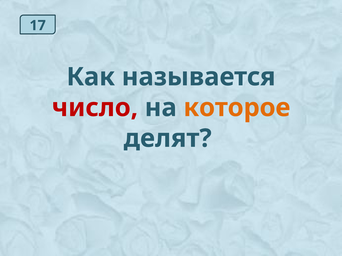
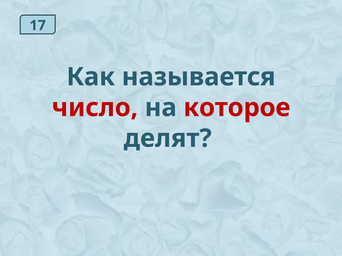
которое colour: orange -> red (237, 108)
